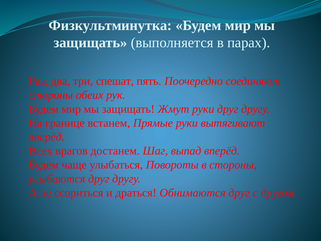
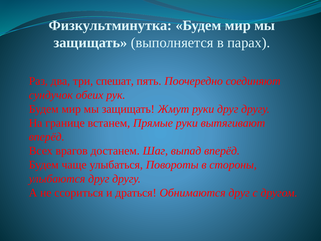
стороны: стороны -> сундучок (51, 95)
